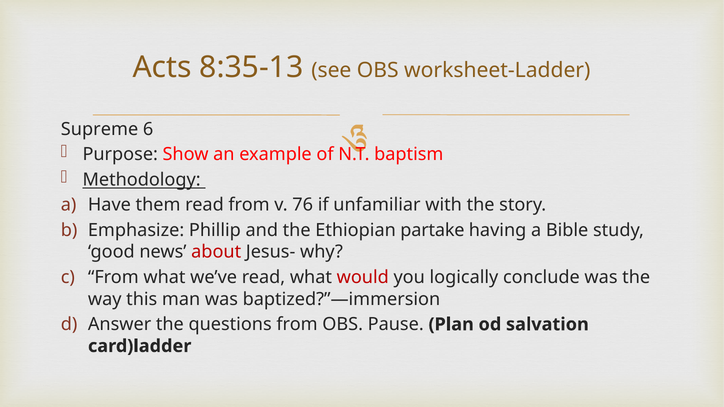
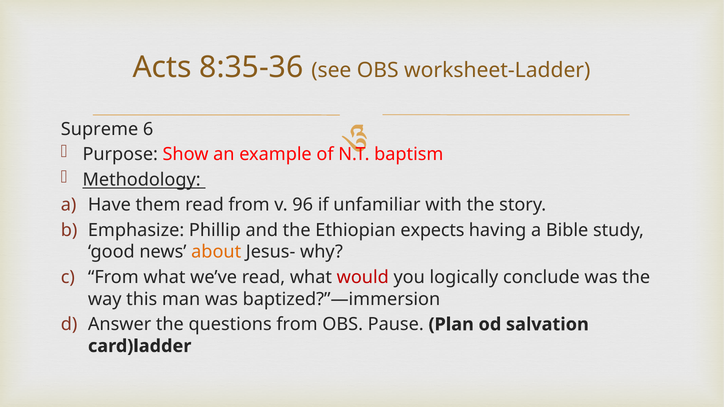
8:35-13: 8:35-13 -> 8:35-36 (251, 67)
76: 76 -> 96 (303, 205)
partake: partake -> expects (432, 230)
about colour: red -> orange (216, 252)
